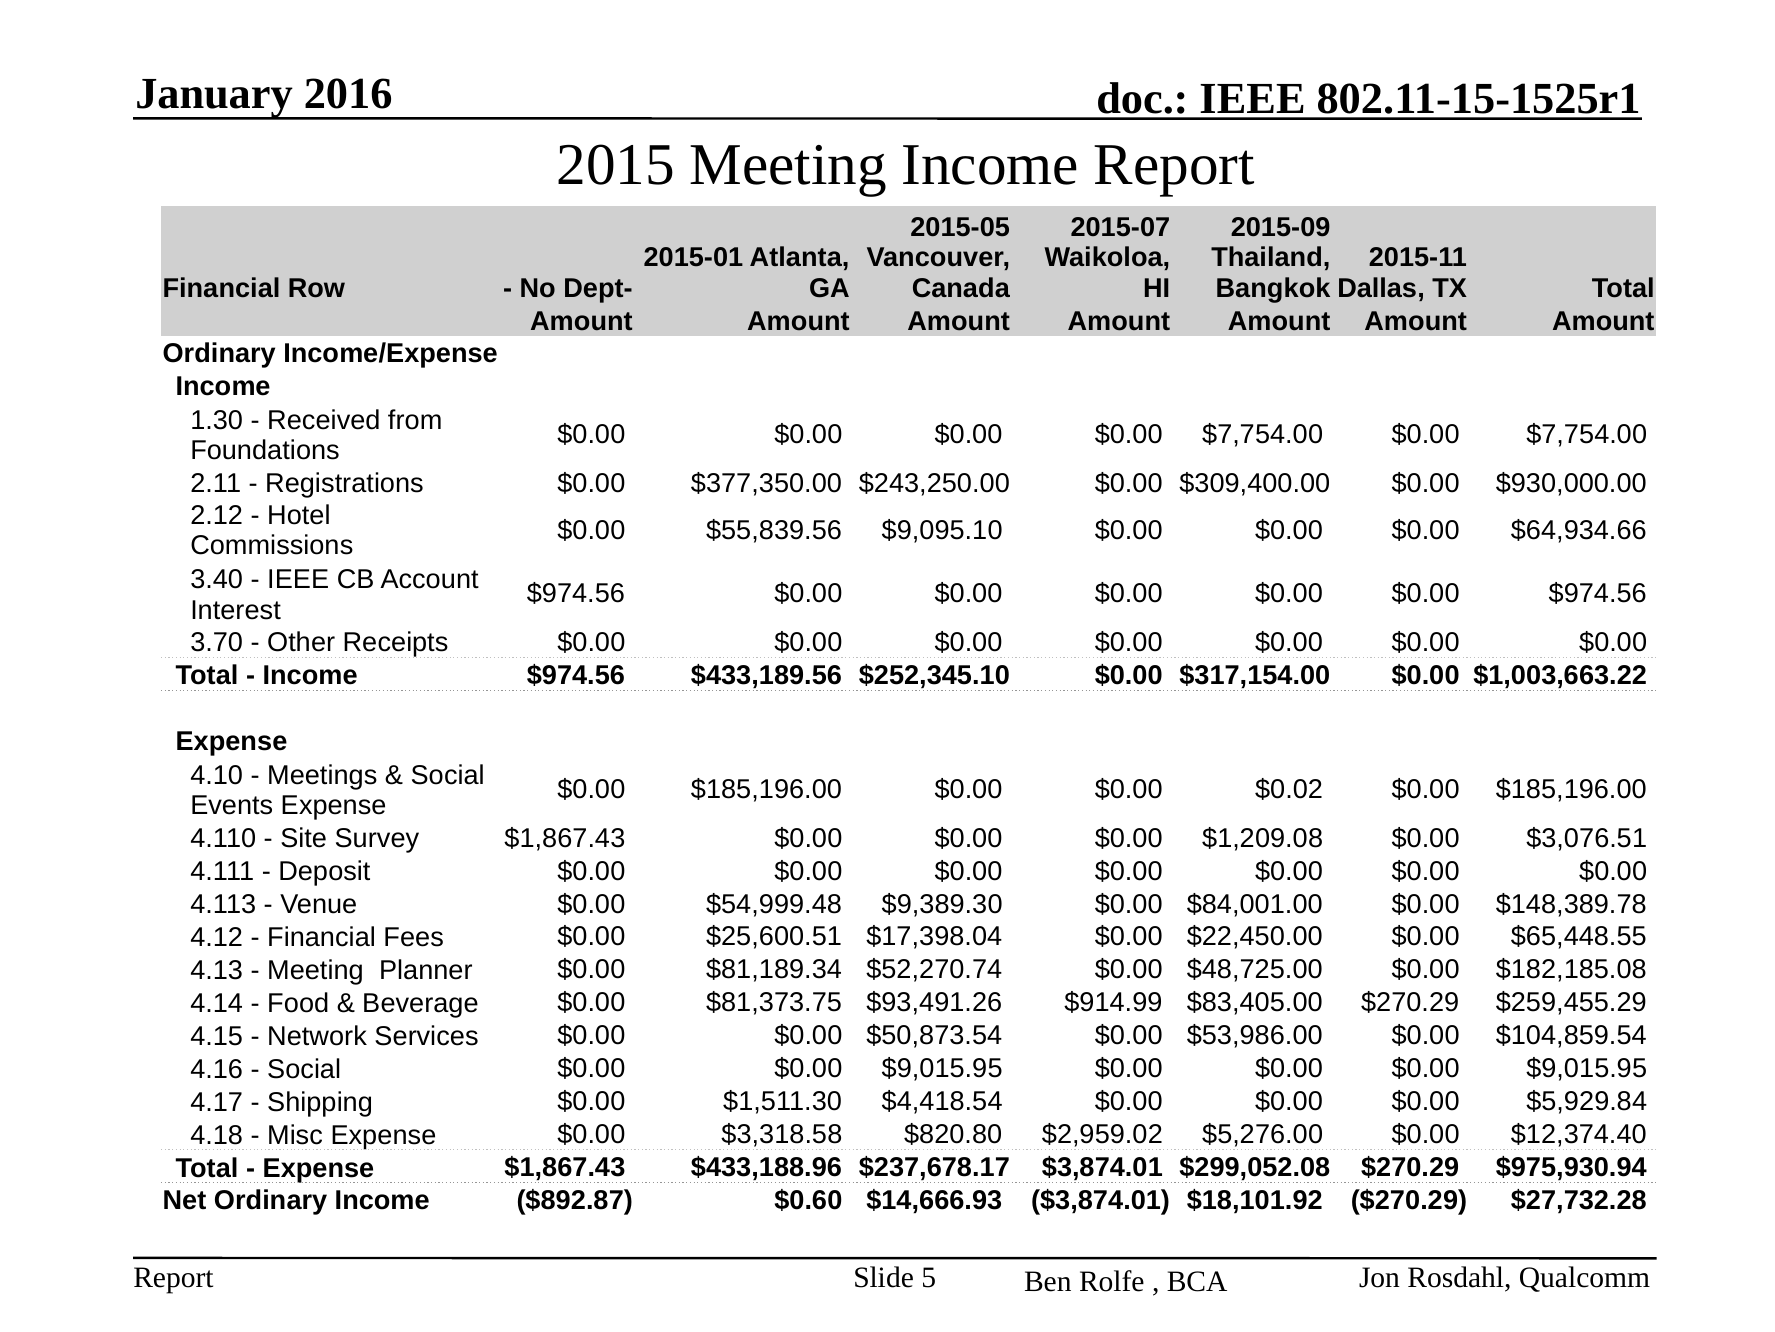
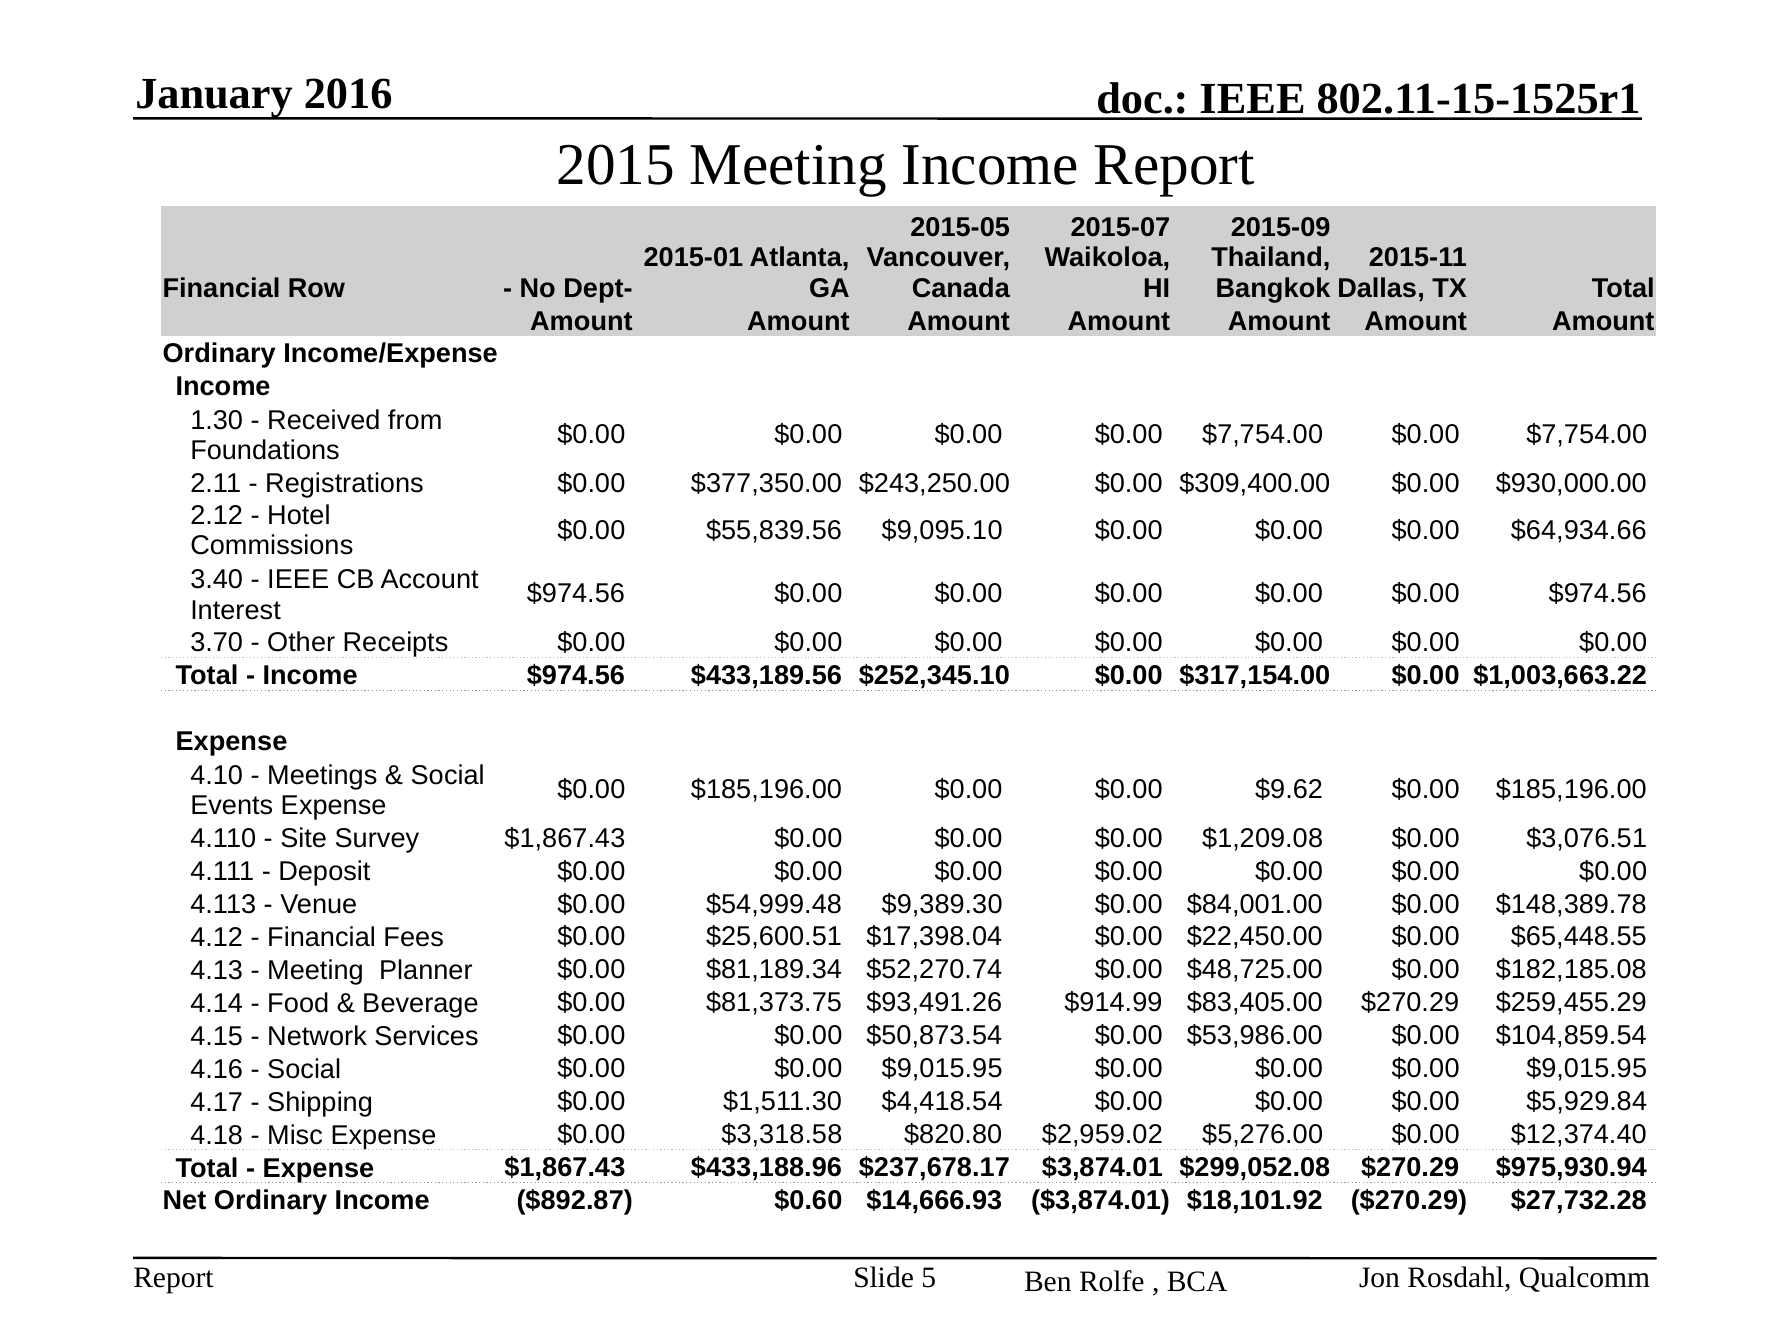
$0.02: $0.02 -> $9.62 (1289, 789)
